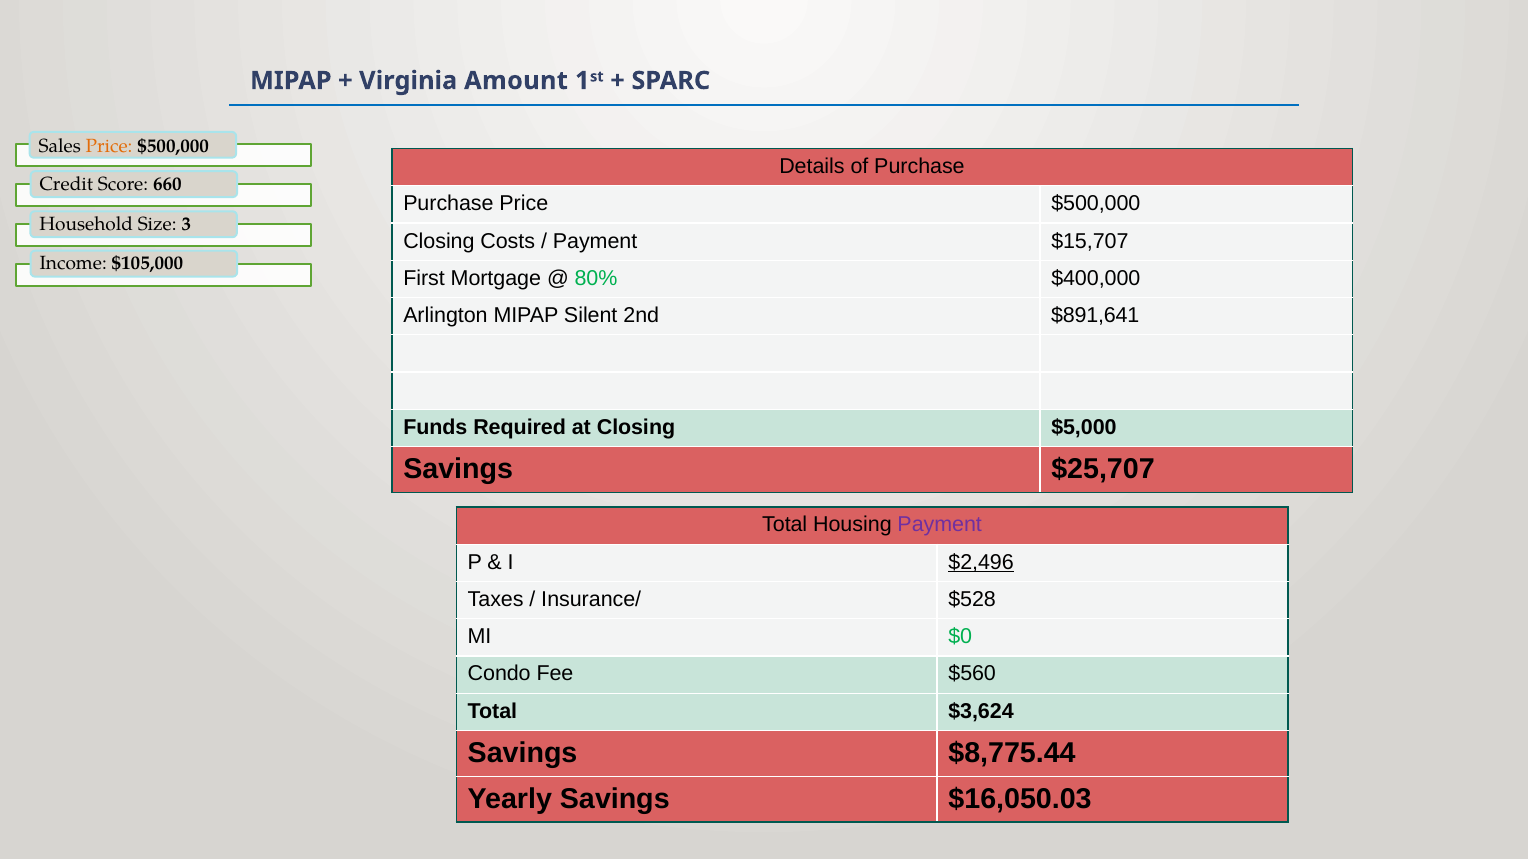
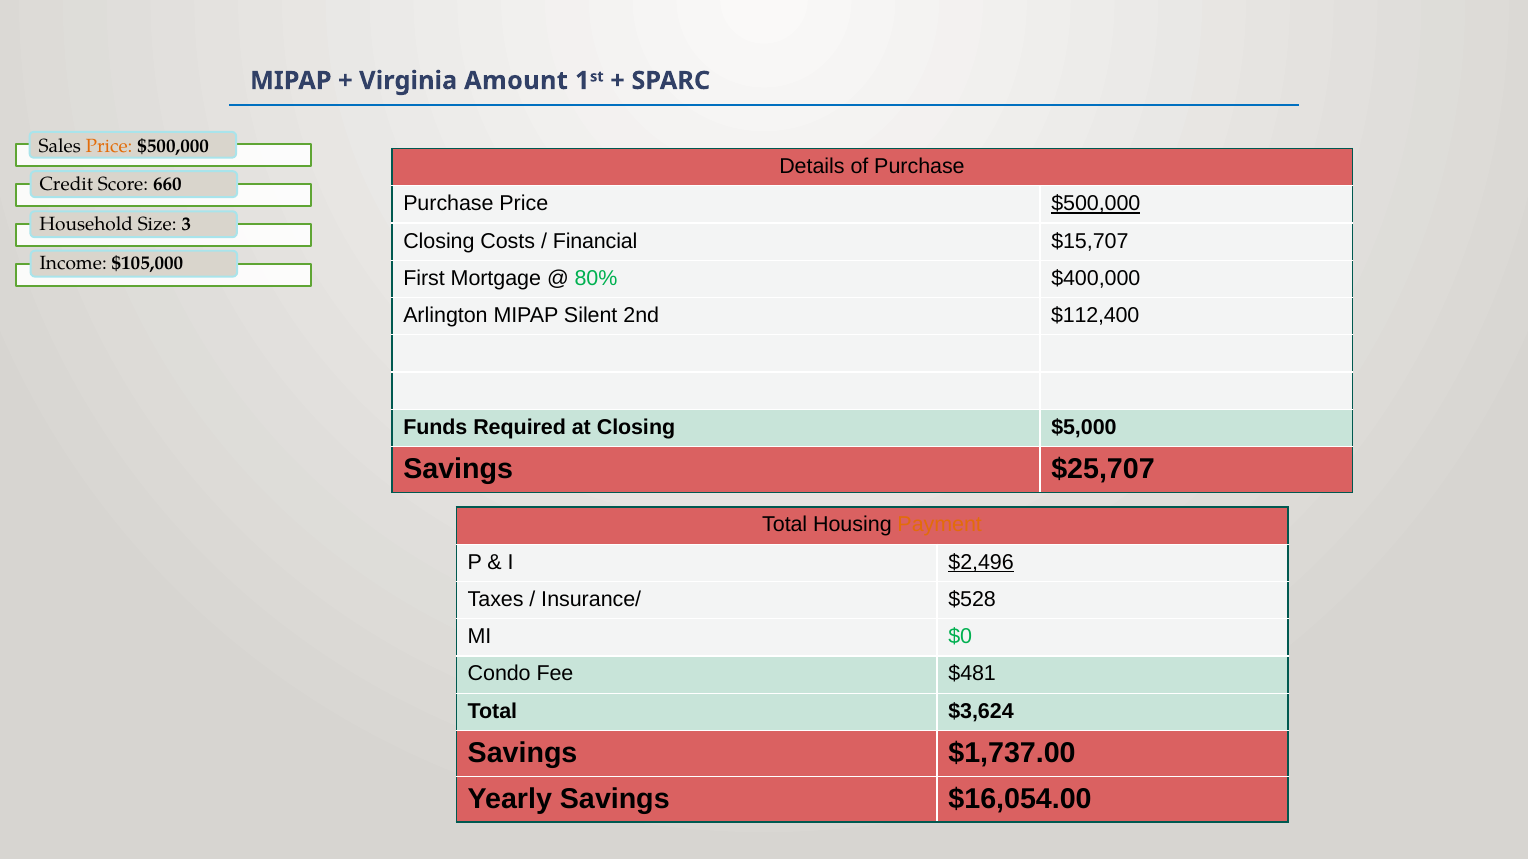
$500,000 underline: none -> present (1096, 204)
Payment: Payment -> Financial (595, 241)
$891,641: $891,641 -> $112,400 (1095, 316)
Payment colour: purple -> orange (940, 525)
$560: $560 -> $481 (972, 674)
$8,775.44: $8,775.44 -> $1,737.00 (1012, 753)
$16,050.03: $16,050.03 -> $16,054.00 (1020, 799)
